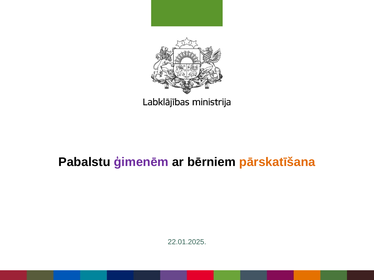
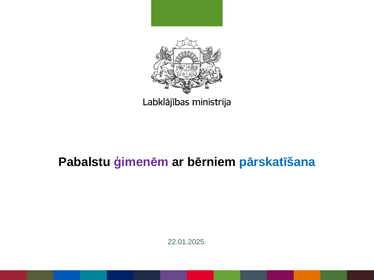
pārskatīšana colour: orange -> blue (277, 162)
